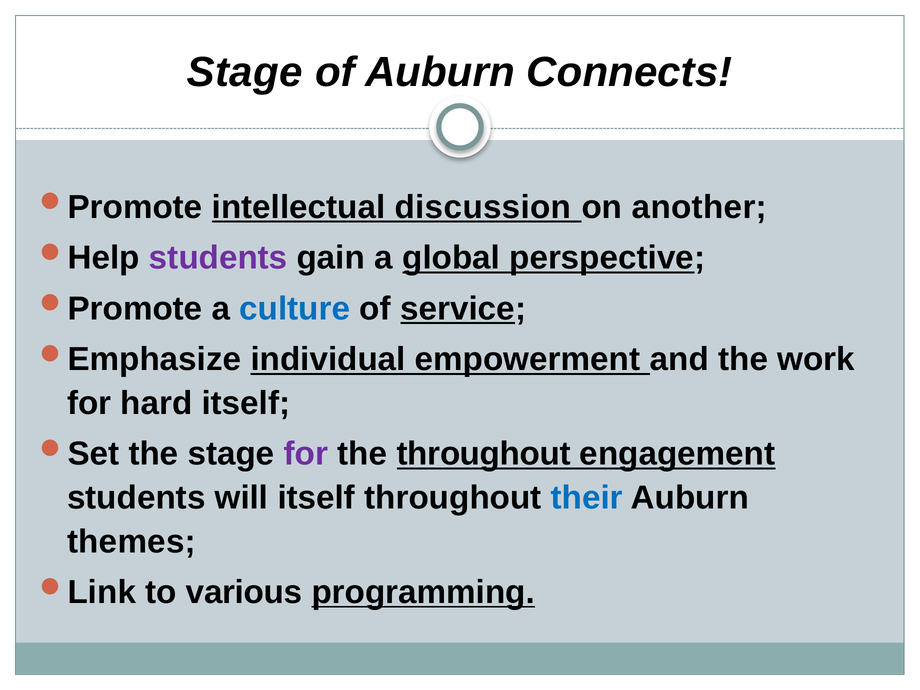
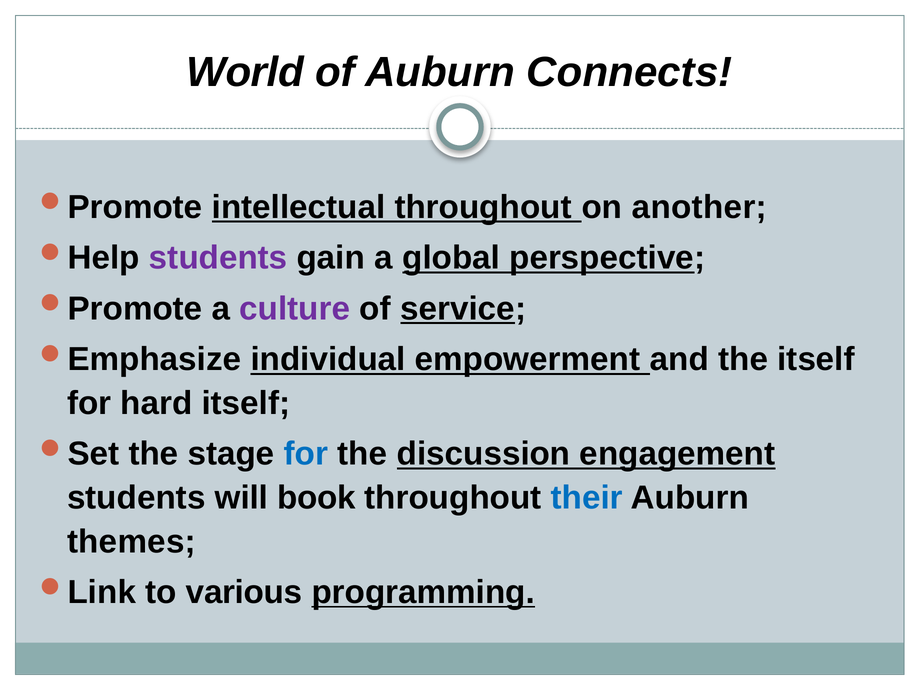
Stage: Stage -> World (245, 72)
intellectual discussion: discussion -> throughout (483, 207)
culture colour: blue -> purple (295, 309)
the work: work -> itself (816, 359)
for colour: purple -> blue (306, 454)
the throughout: throughout -> discussion (484, 454)
will itself: itself -> book (316, 498)
